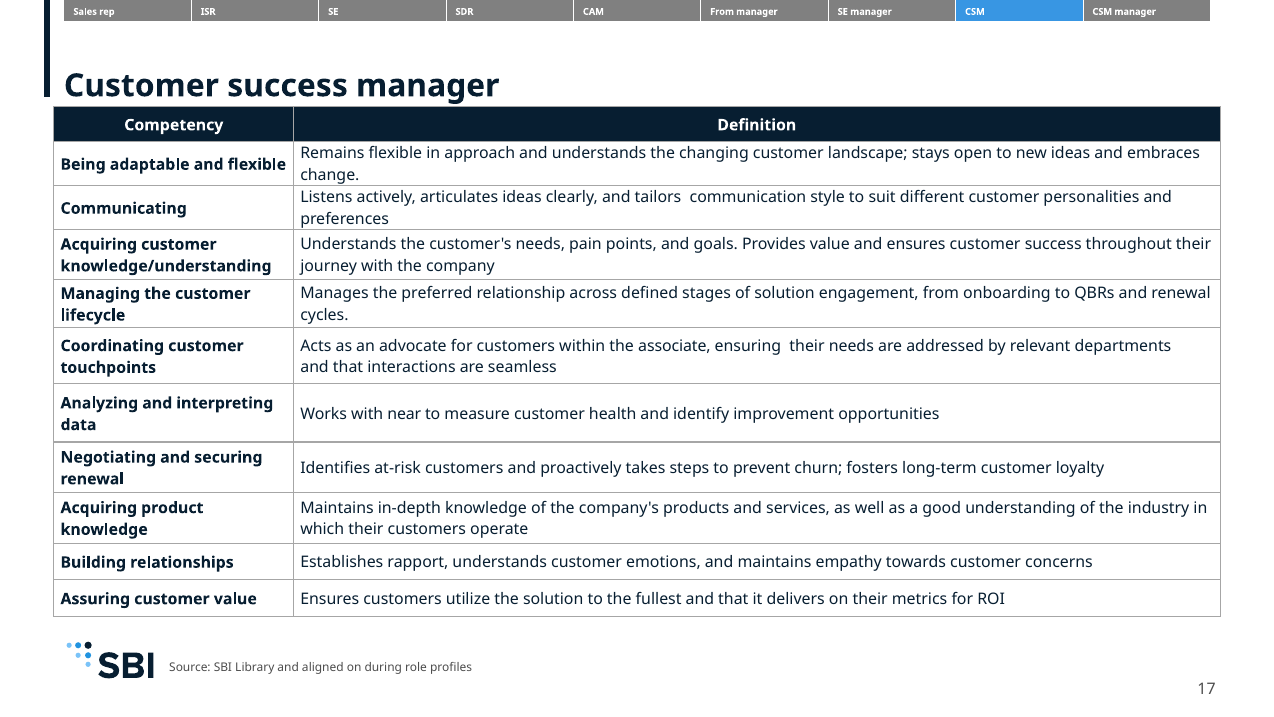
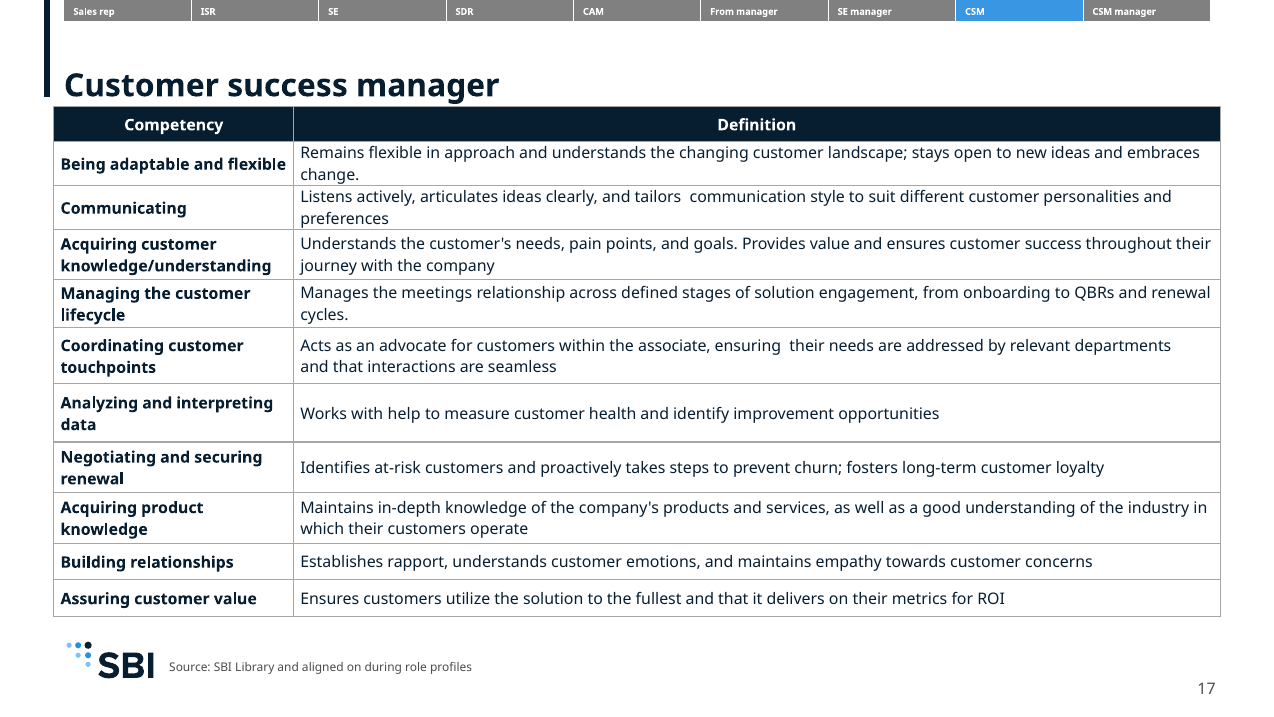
preferred: preferred -> meetings (437, 293)
near: near -> help (404, 414)
